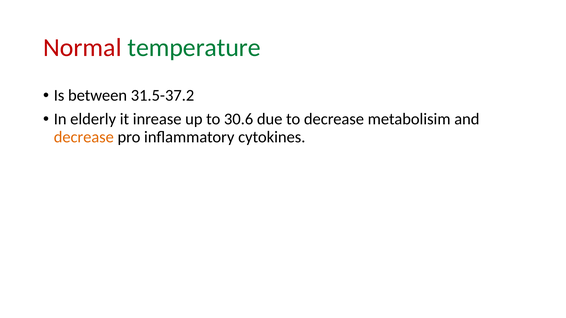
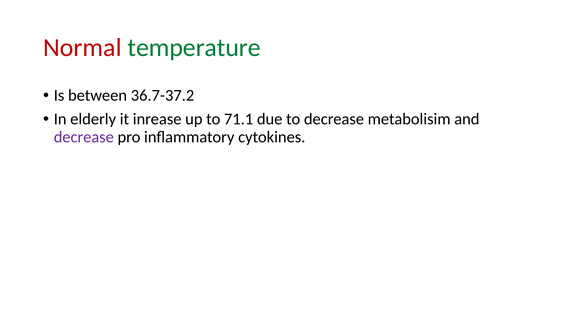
31.5-37.2: 31.5-37.2 -> 36.7-37.2 (162, 96)
30.6: 30.6 -> 71.1 (239, 119)
decrease colour: orange -> purple (84, 137)
